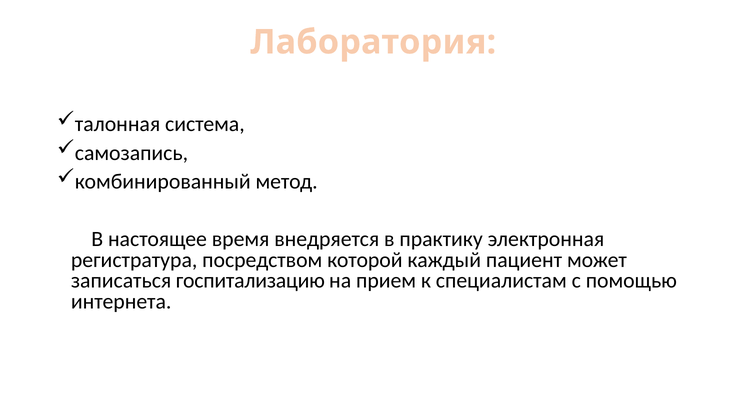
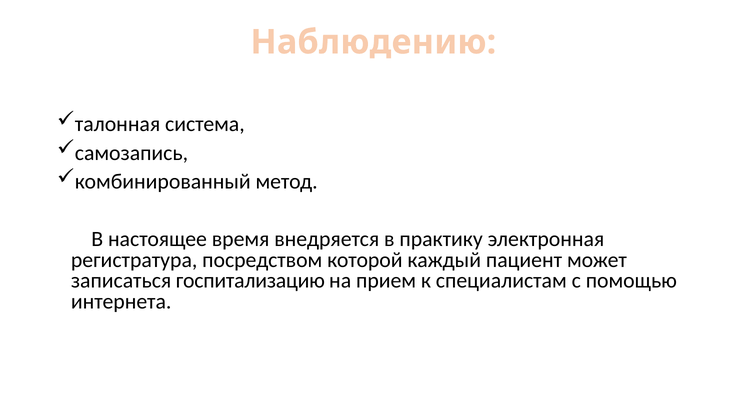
Лаборатория: Лаборатория -> Наблюдению (373, 42)
